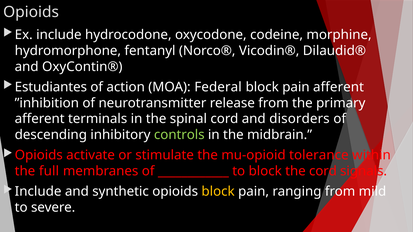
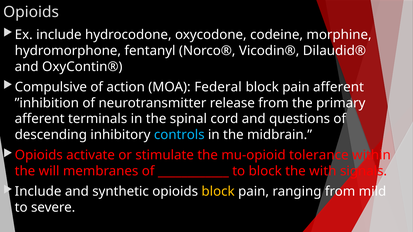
Estudiantes: Estudiantes -> Compulsive (51, 87)
disorders: disorders -> questions (300, 119)
controls colour: light green -> light blue (179, 135)
full: full -> will (49, 171)
the cord: cord -> with (323, 171)
